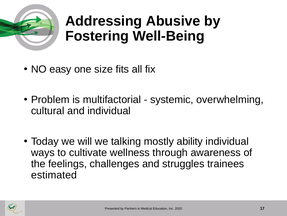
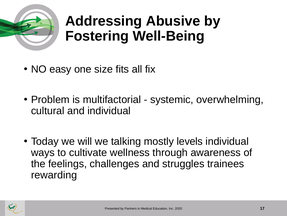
ability: ability -> levels (190, 141)
estimated: estimated -> rewarding (54, 174)
